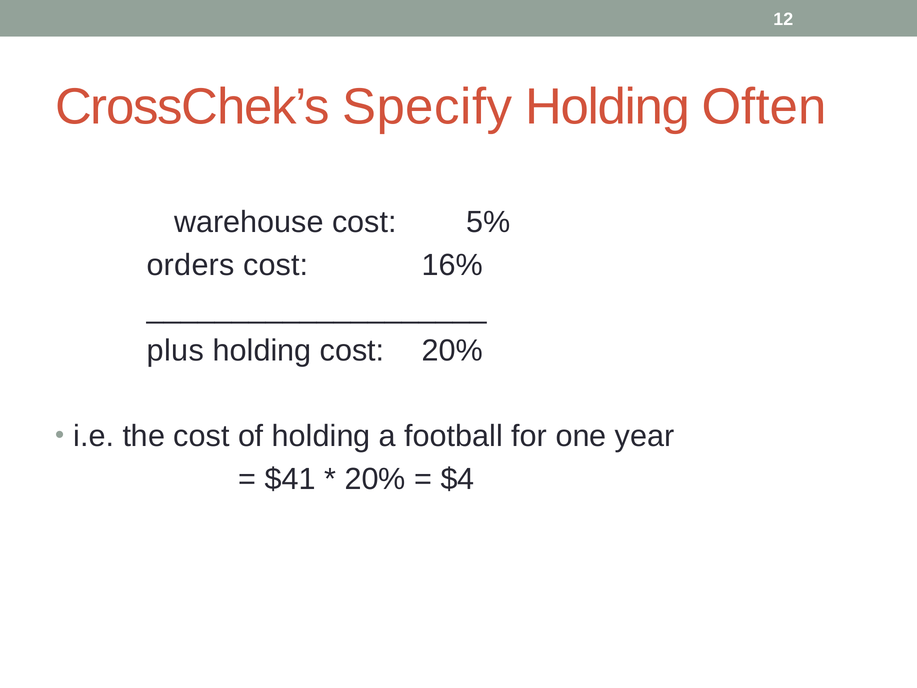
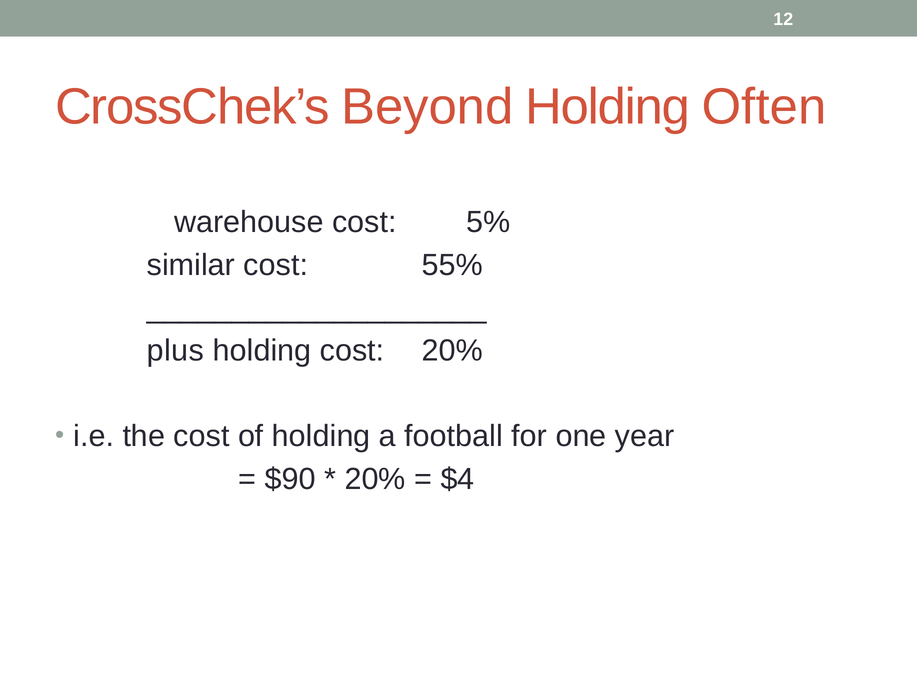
Specify: Specify -> Beyond (427, 107)
orders: orders -> similar (191, 265)
16%: 16% -> 55% (452, 265)
$41: $41 -> $90 (290, 479)
